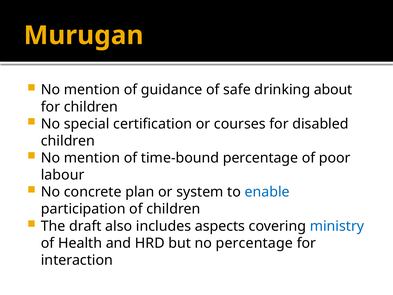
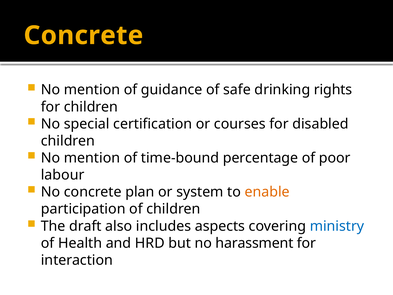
Murugan: Murugan -> Concrete (83, 35)
about: about -> rights (333, 90)
enable colour: blue -> orange (267, 192)
no percentage: percentage -> harassment (254, 243)
